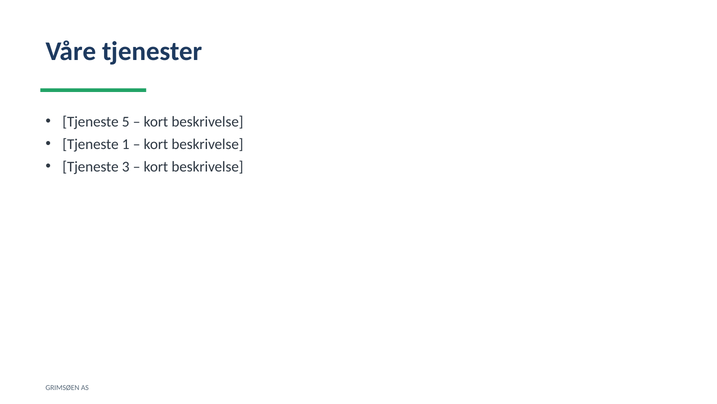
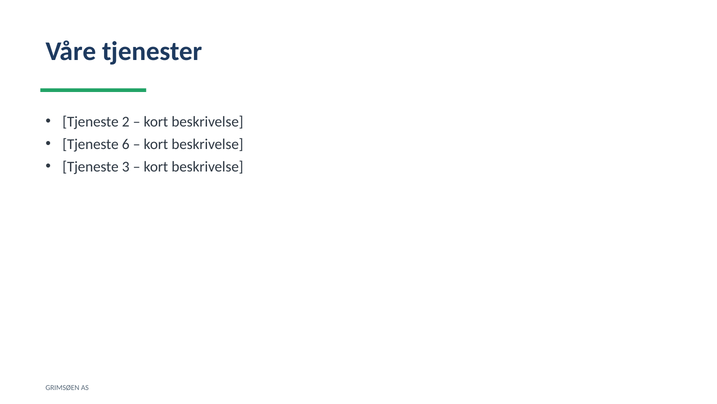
5: 5 -> 2 (126, 121)
1: 1 -> 6 (126, 144)
